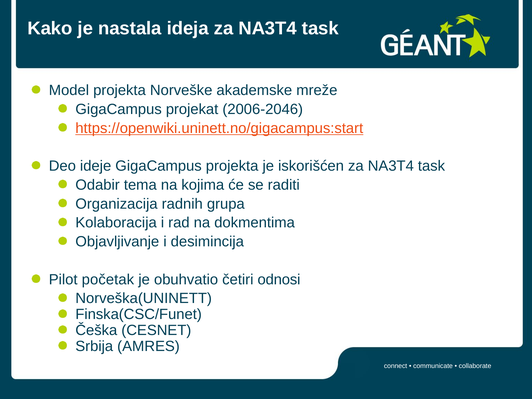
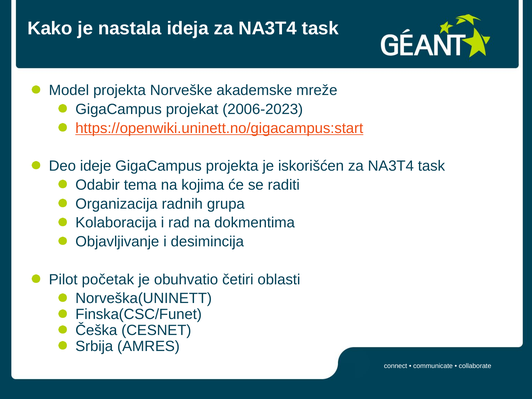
2006-2046: 2006-2046 -> 2006-2023 (263, 109)
odnosi: odnosi -> oblasti (279, 279)
